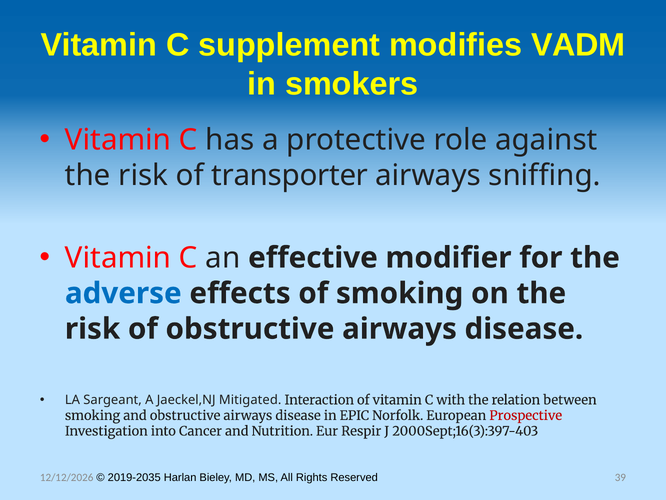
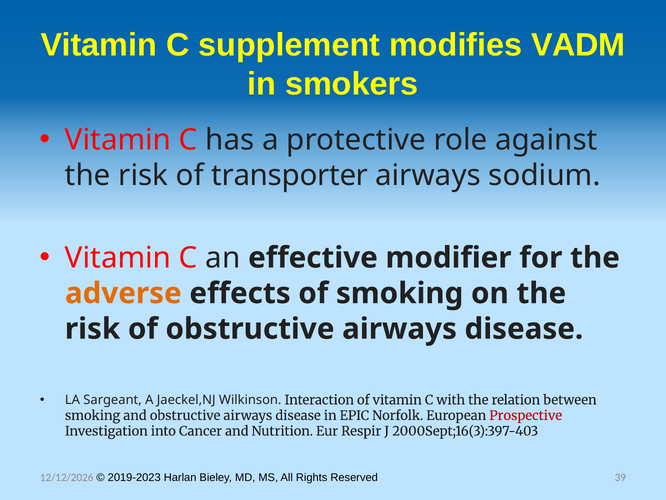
sniffing: sniffing -> sodium (545, 175)
adverse colour: blue -> orange (123, 293)
Mitigated: Mitigated -> Wilkinson (250, 400)
2019-2035: 2019-2035 -> 2019-2023 (134, 477)
